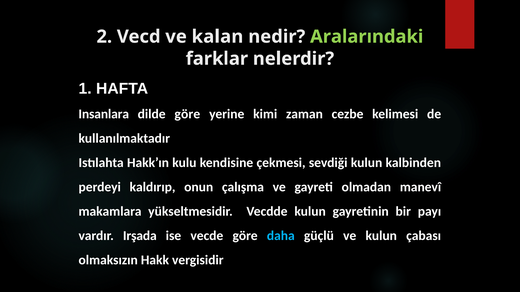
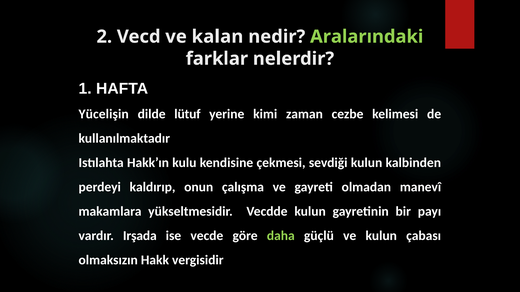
Insanlara: Insanlara -> Yücelişin (104, 114)
dilde göre: göre -> lütuf (187, 114)
daha colour: light blue -> light green (281, 236)
